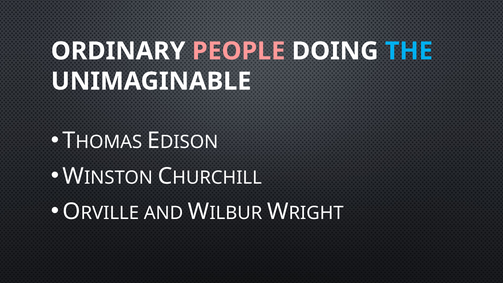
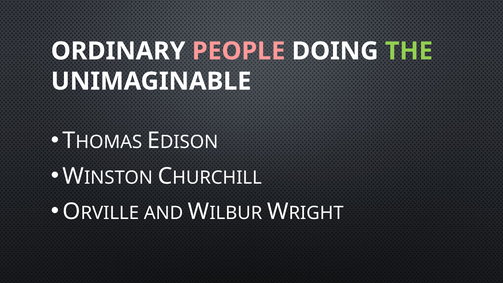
THE colour: light blue -> light green (409, 51)
